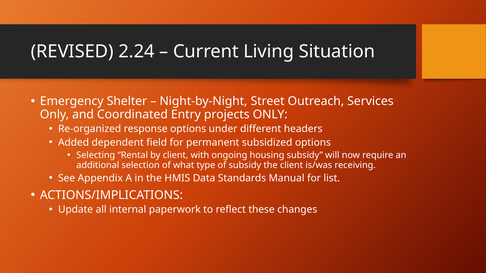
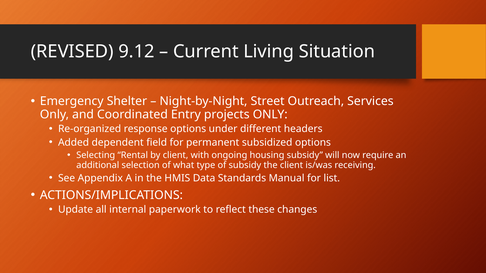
2.24: 2.24 -> 9.12 (136, 51)
